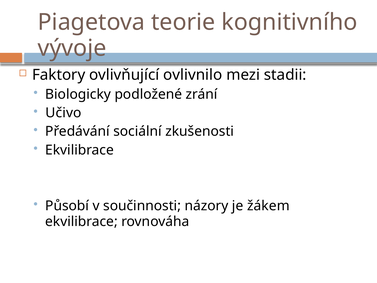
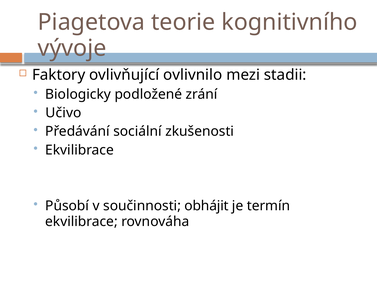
názory: názory -> obhájit (207, 206)
žákem: žákem -> termín (268, 206)
